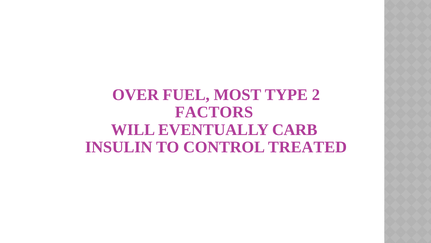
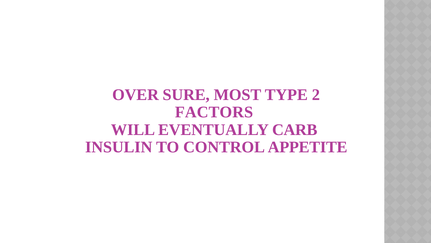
FUEL: FUEL -> SURE (186, 95)
TREATED: TREATED -> APPETITE (308, 147)
